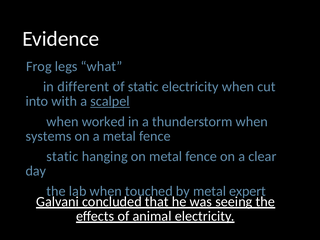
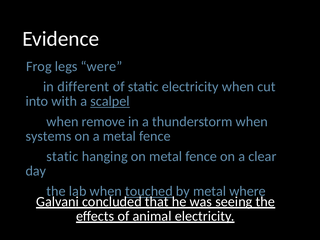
what: what -> were (101, 66)
worked: worked -> remove (103, 122)
touched underline: none -> present (149, 191)
expert: expert -> where (248, 191)
